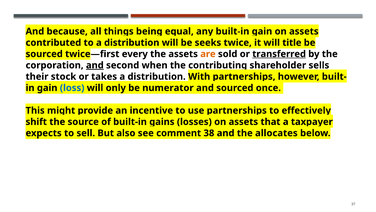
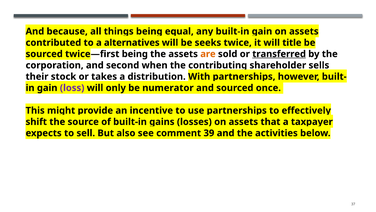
distribution: distribution -> alternatives (132, 43)
twice—first every: every -> being (135, 54)
and underline: present -> none (95, 65)
loss colour: blue -> purple (72, 88)
38: 38 -> 39 (209, 133)
allocates: allocates -> activities (276, 133)
